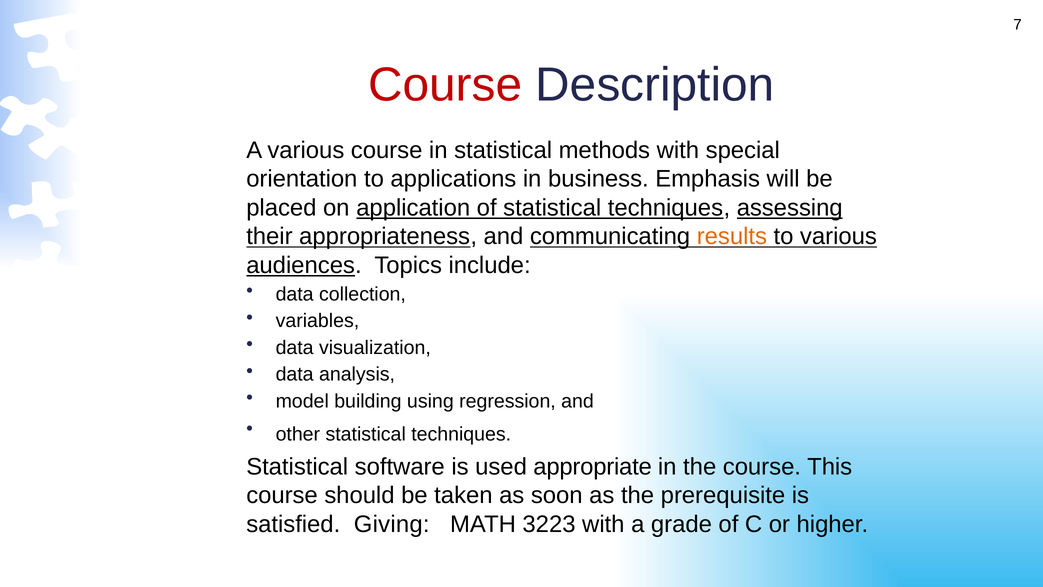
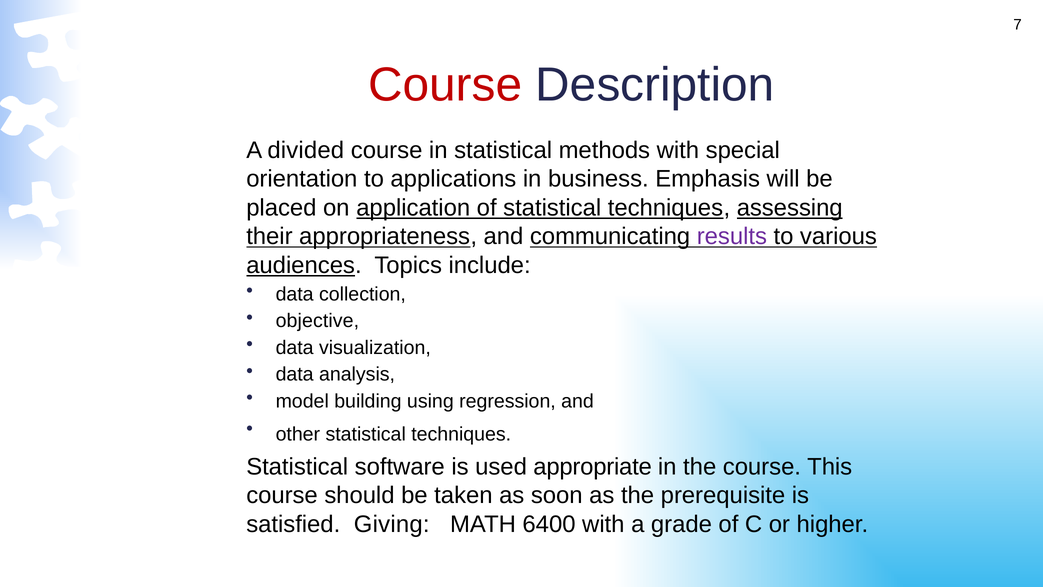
A various: various -> divided (306, 150)
results colour: orange -> purple (732, 236)
variables: variables -> objective (317, 321)
3223: 3223 -> 6400 (549, 524)
